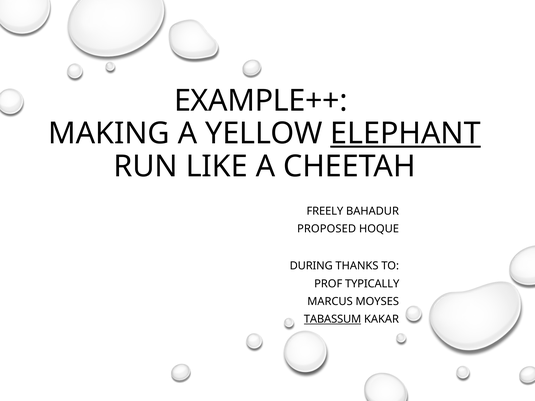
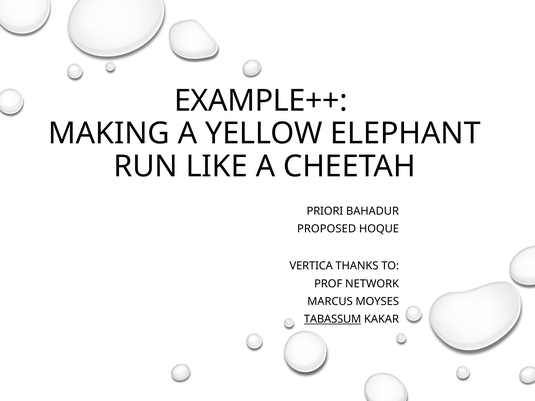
ELEPHANT underline: present -> none (405, 134)
FREELY: FREELY -> PRIORI (325, 211)
DURING: DURING -> VERTICA (311, 266)
TYPICALLY: TYPICALLY -> NETWORK (372, 284)
